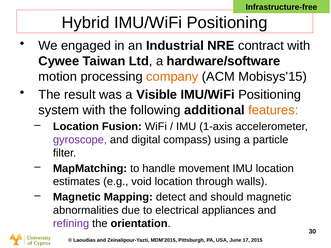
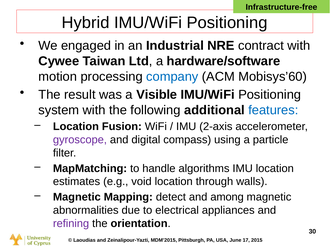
company colour: orange -> blue (172, 77)
Mobisys’15: Mobisys’15 -> Mobisys’60 (273, 77)
features colour: orange -> blue (273, 110)
1-axis: 1-axis -> 2-axis (216, 127)
movement: movement -> algorithms (204, 169)
should: should -> among (227, 197)
